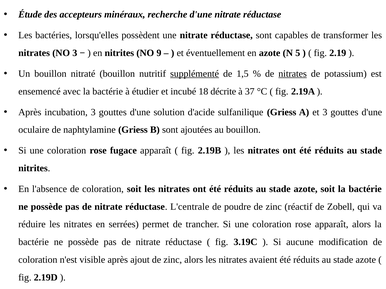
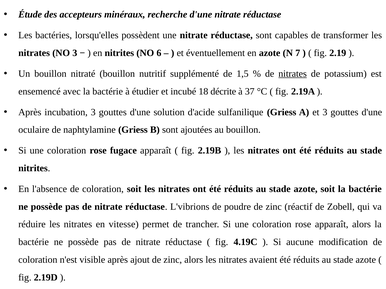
9: 9 -> 6 (159, 53)
5: 5 -> 7 (298, 53)
supplémenté underline: present -> none (195, 74)
L'centrale: L'centrale -> L'vibrions (190, 207)
serrées: serrées -> vitesse (124, 225)
3.19C: 3.19C -> 4.19C (246, 242)
